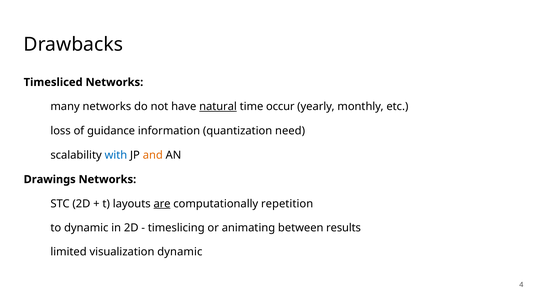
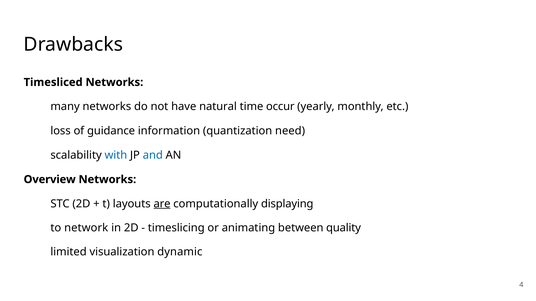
natural underline: present -> none (218, 107)
and colour: orange -> blue (153, 155)
Drawings: Drawings -> Overview (50, 180)
repetition: repetition -> displaying (287, 204)
to dynamic: dynamic -> network (86, 228)
results: results -> quality (344, 228)
